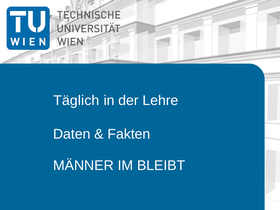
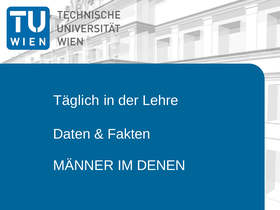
BLEIBT: BLEIBT -> DENEN (161, 165)
